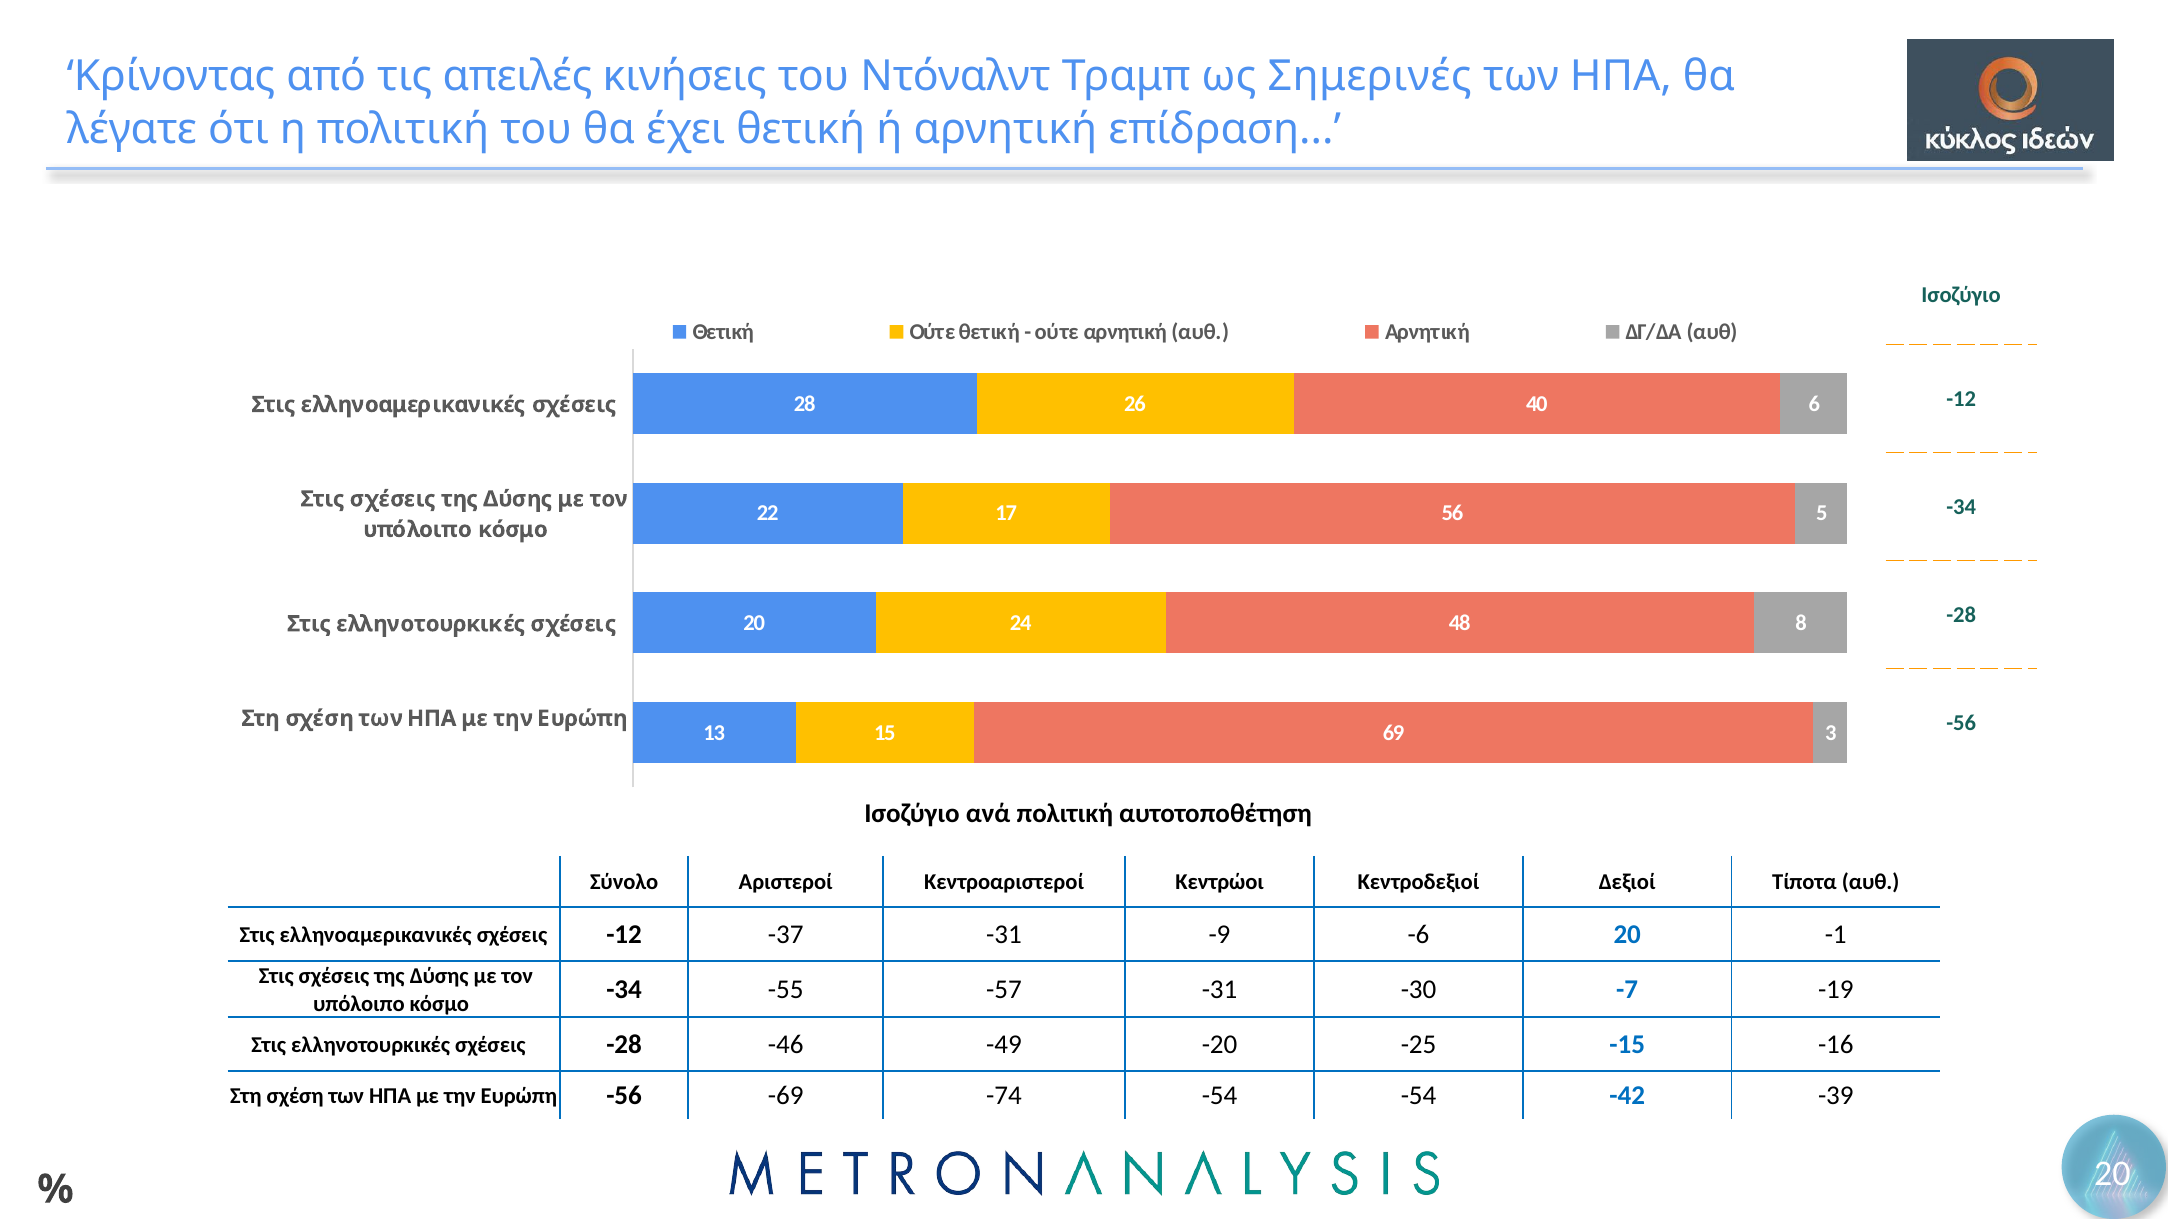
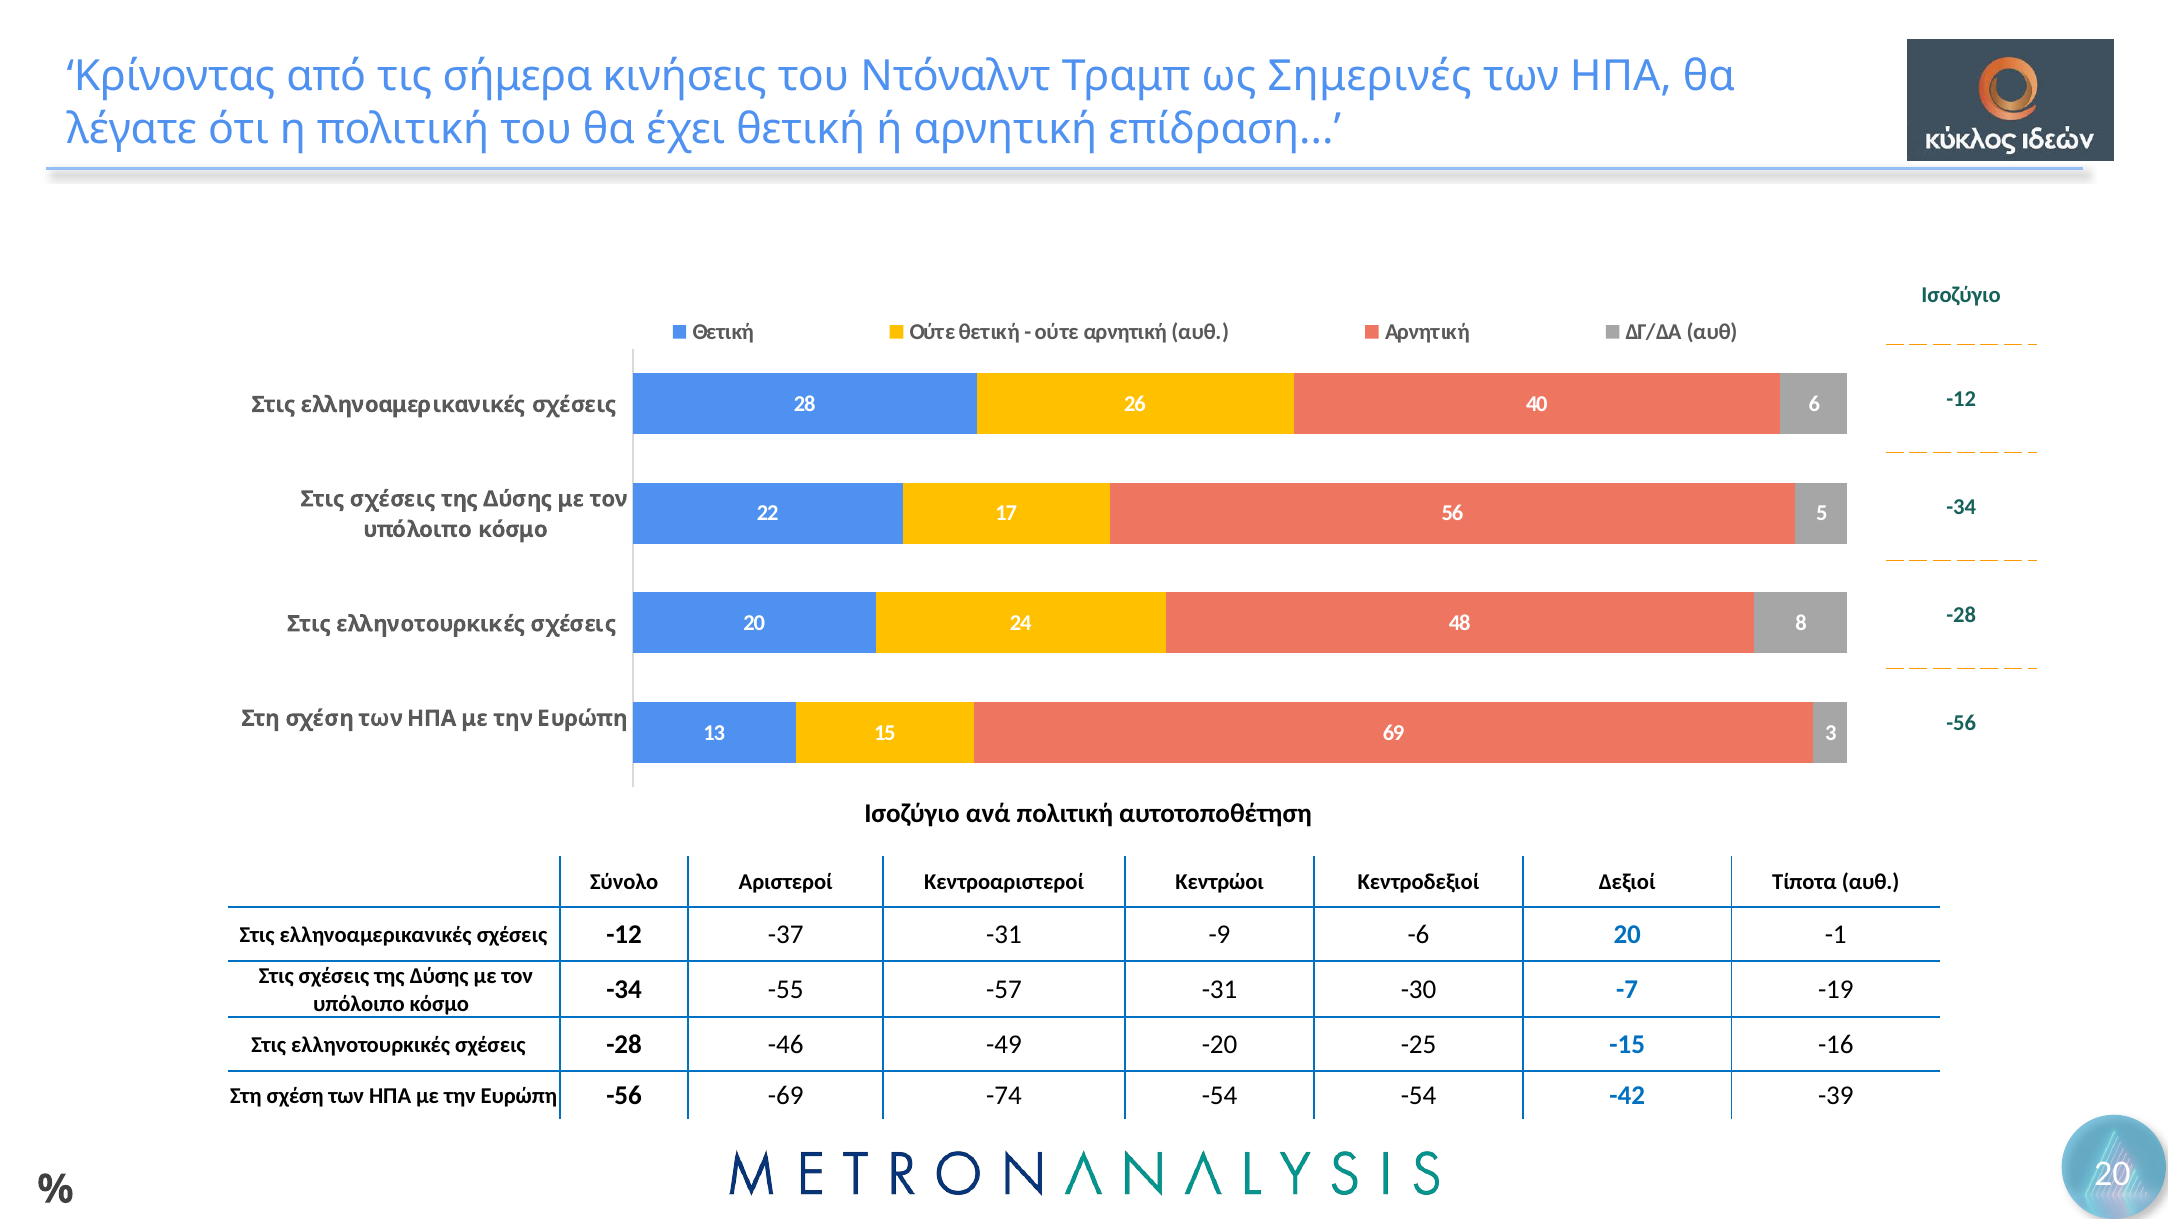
απειλές: απειλές -> σήμερα (518, 77)
